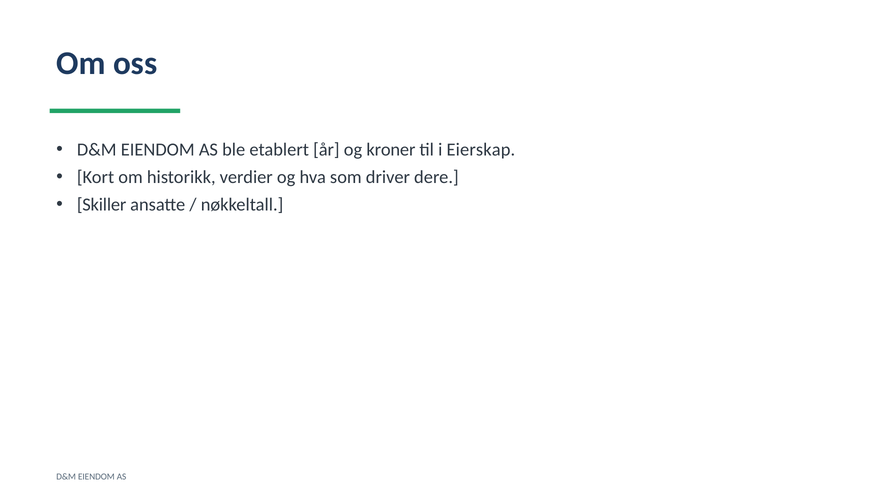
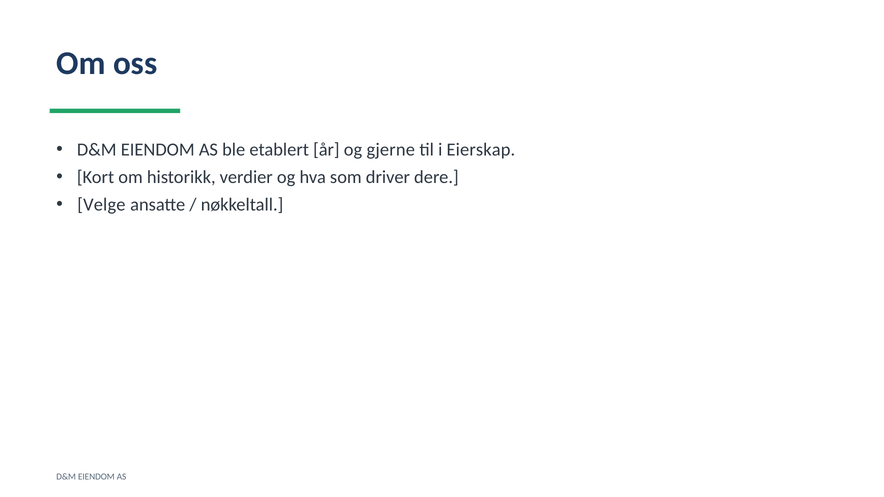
kroner: kroner -> gjerne (391, 150)
Skiller: Skiller -> Velge (101, 205)
